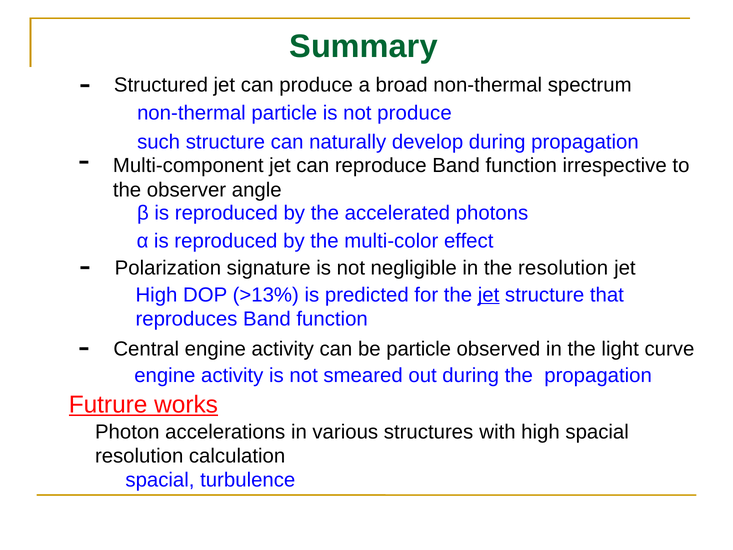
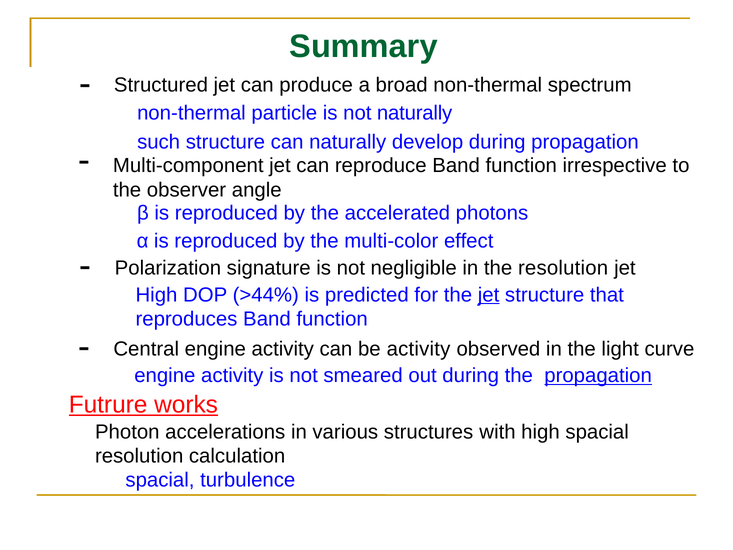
not produce: produce -> naturally (415, 113)
>13%: >13% -> >44% (266, 295)
be particle: particle -> activity (418, 349)
propagation underline: none -> present (598, 376)
